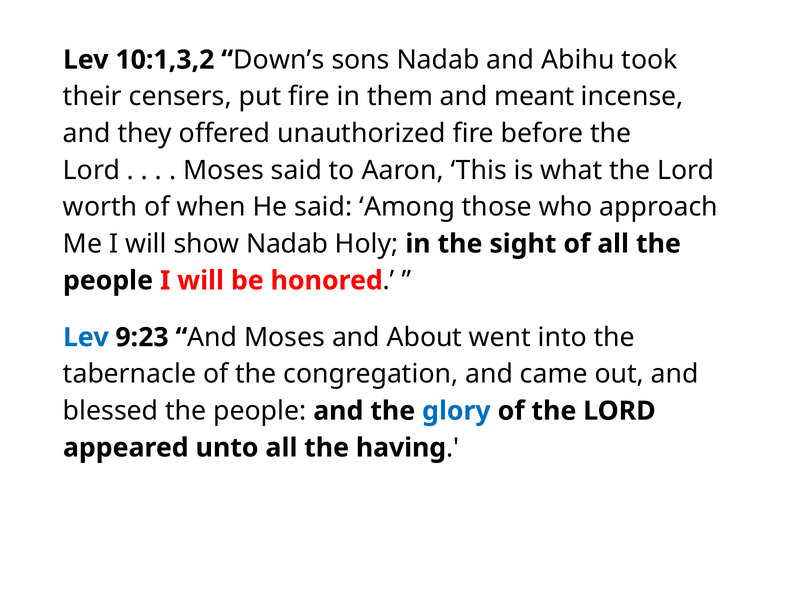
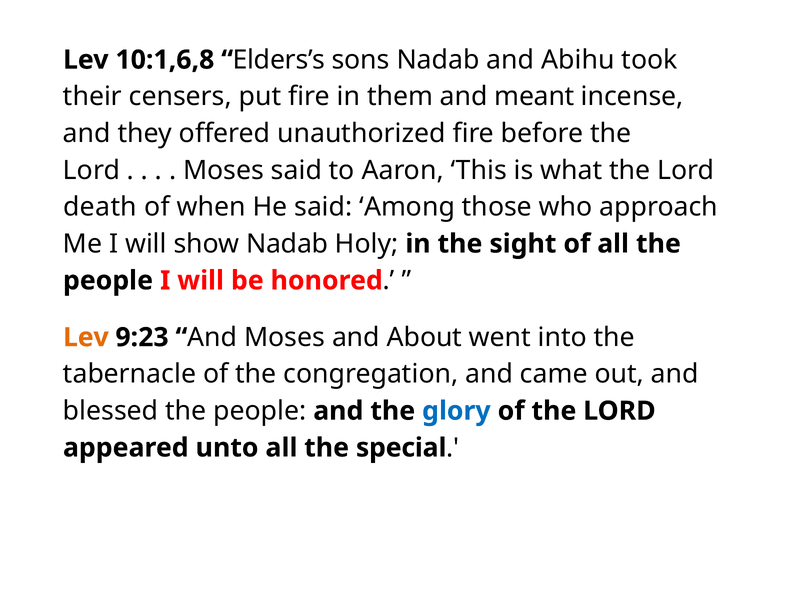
10:1,3,2: 10:1,3,2 -> 10:1,6,8 (165, 60)
Down’s: Down’s -> Elders’s (279, 60)
worth: worth -> death (100, 207)
Lev colour: blue -> orange (86, 337)
having: having -> special (401, 448)
